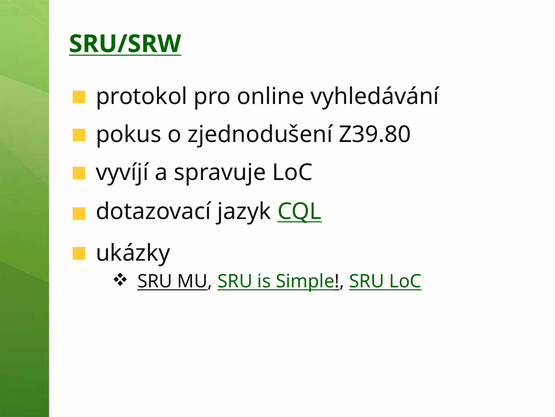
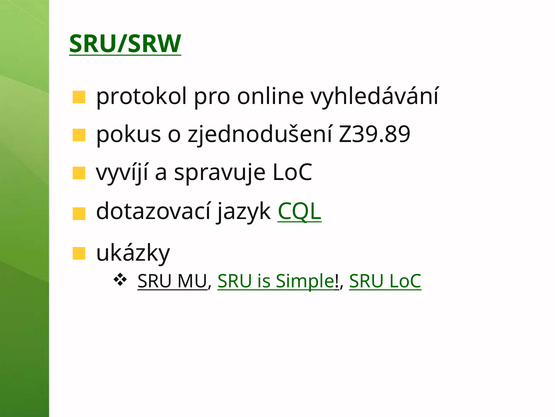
Z39.80: Z39.80 -> Z39.89 (375, 134)
